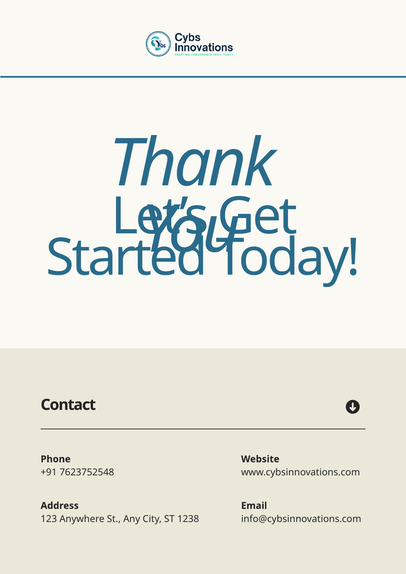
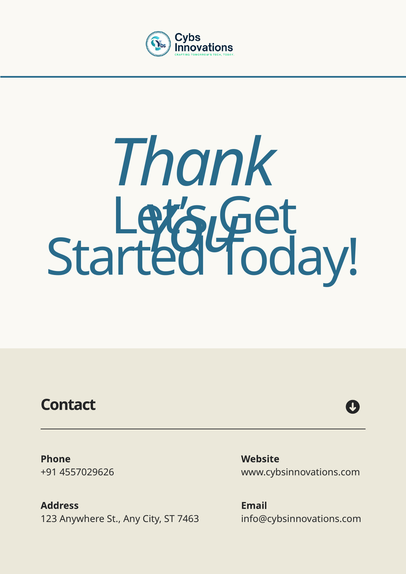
7623752548: 7623752548 -> 4557029626 (87, 473)
1238: 1238 -> 7463 (188, 520)
